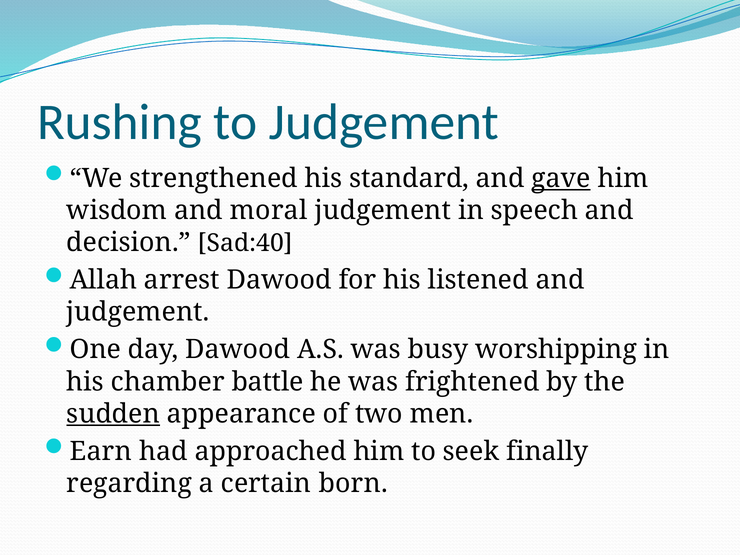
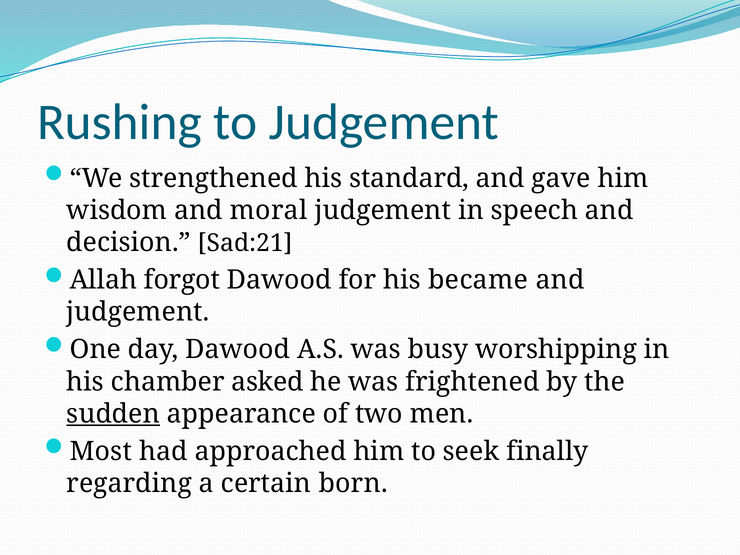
gave underline: present -> none (561, 178)
Sad:40: Sad:40 -> Sad:21 (245, 243)
arrest: arrest -> forgot (182, 280)
listened: listened -> became (478, 280)
battle: battle -> asked (268, 382)
Earn: Earn -> Most (101, 451)
